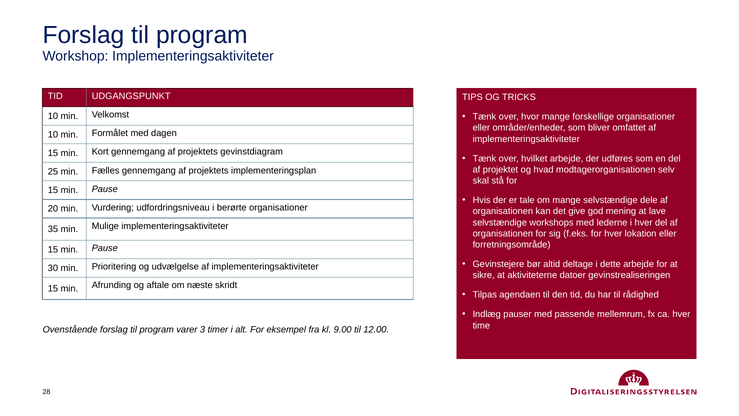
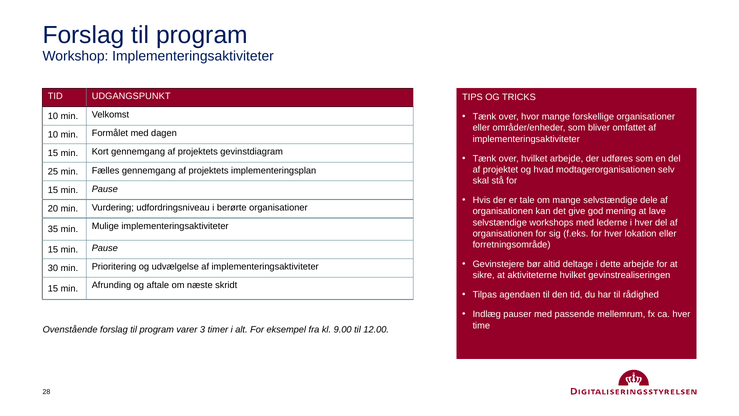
aktiviteterne datoer: datoer -> hvilket (573, 275)
